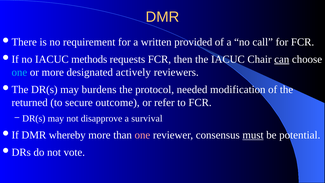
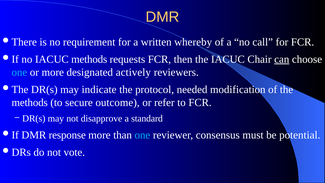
provided: provided -> whereby (193, 42)
burdens: burdens -> indicate (99, 89)
returned: returned -> methods (30, 102)
survival: survival -> standard (147, 118)
whereby: whereby -> response (67, 135)
one colour: pink -> light blue (142, 135)
must underline: present -> none (253, 135)
